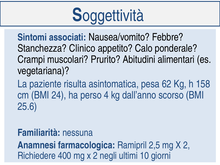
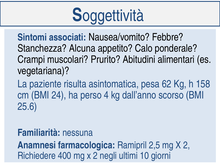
Clinico: Clinico -> Alcuna (82, 48)
